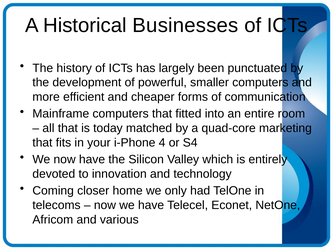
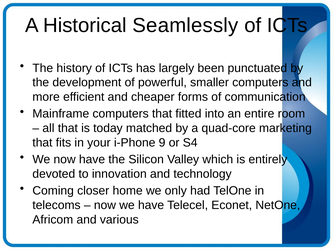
Businesses: Businesses -> Seamlessly (185, 25)
4: 4 -> 9 (162, 142)
